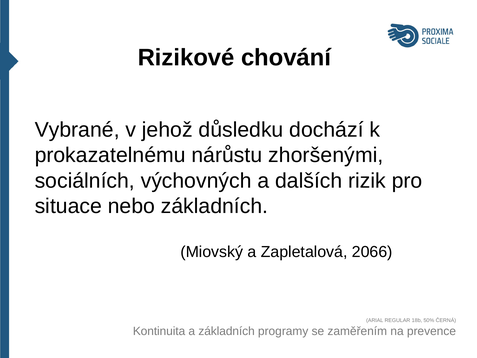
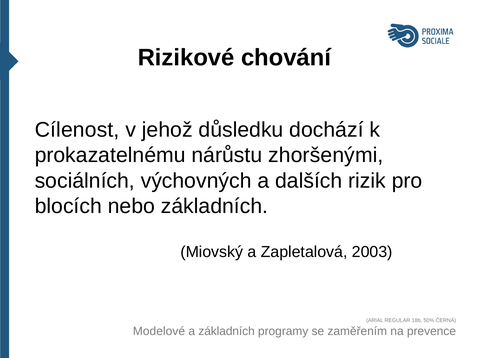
Vybrané: Vybrané -> Cílenost (77, 130)
situace: situace -> blocích (68, 206)
2066: 2066 -> 2003 (372, 252)
Kontinuita: Kontinuita -> Modelové (159, 331)
